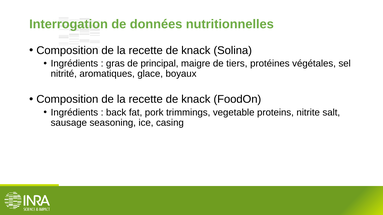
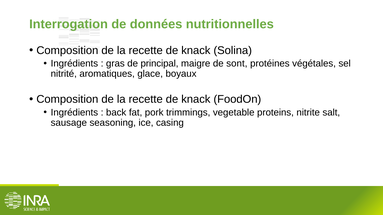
tiers: tiers -> sont (237, 64)
